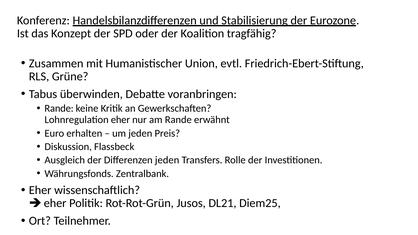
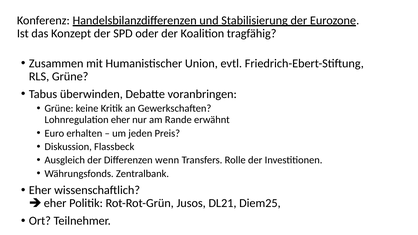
Rande: Rande -> Grüne (59, 109)
Differenzen jeden: jeden -> wenn (167, 160)
